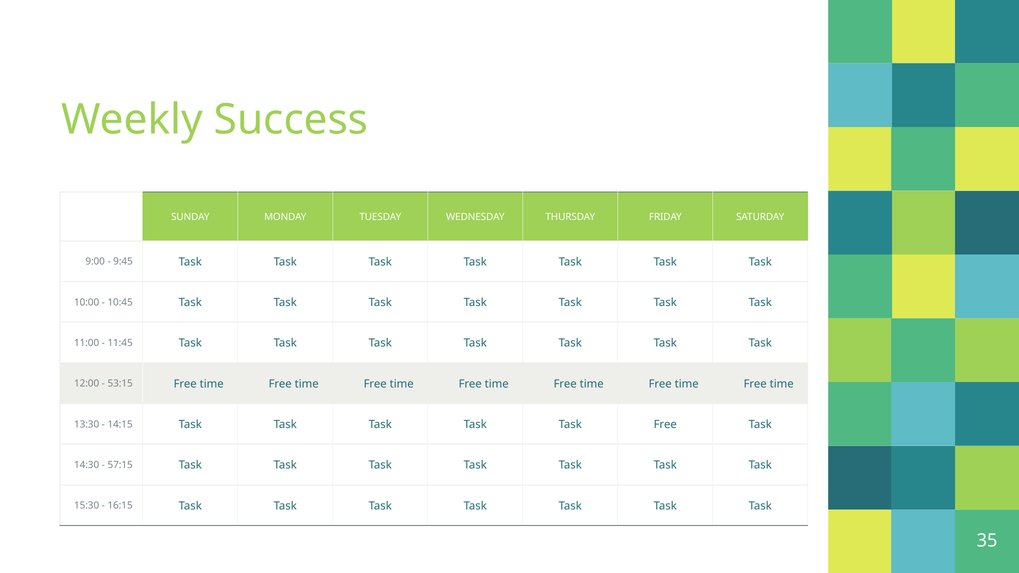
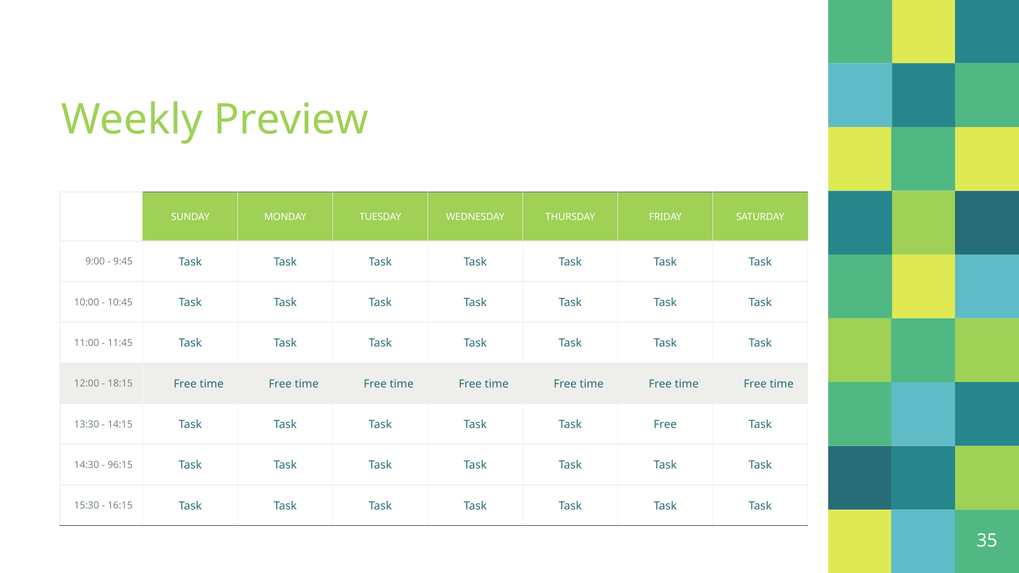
Success: Success -> Preview (291, 120)
53:15: 53:15 -> 18:15 (120, 384)
57:15: 57:15 -> 96:15 (120, 465)
